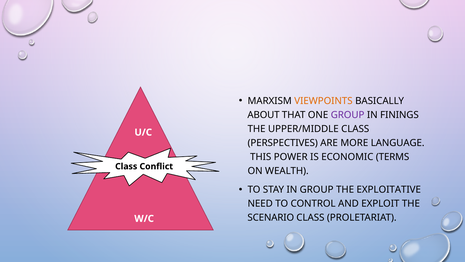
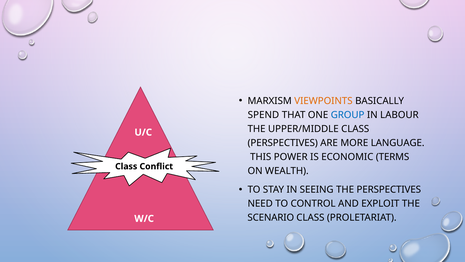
ABOUT: ABOUT -> SPEND (263, 115)
GROUP colour: purple -> blue (348, 115)
FININGS: FININGS -> LABOUR (399, 115)
IN GROUP: GROUP -> SEEING (317, 189)
THE EXPLOITATIVE: EXPLOITATIVE -> PERSPECTIVES (389, 189)
